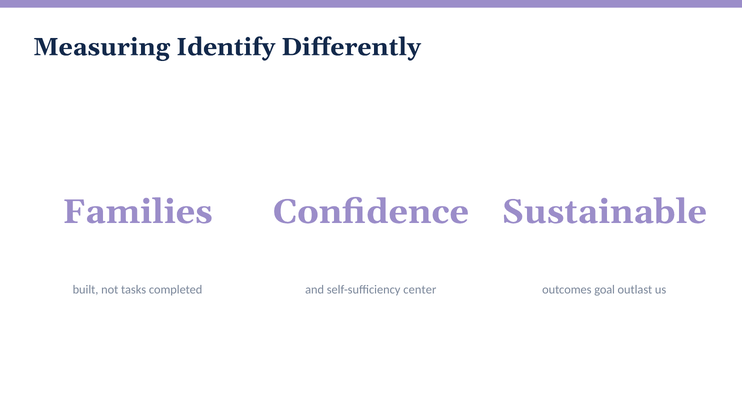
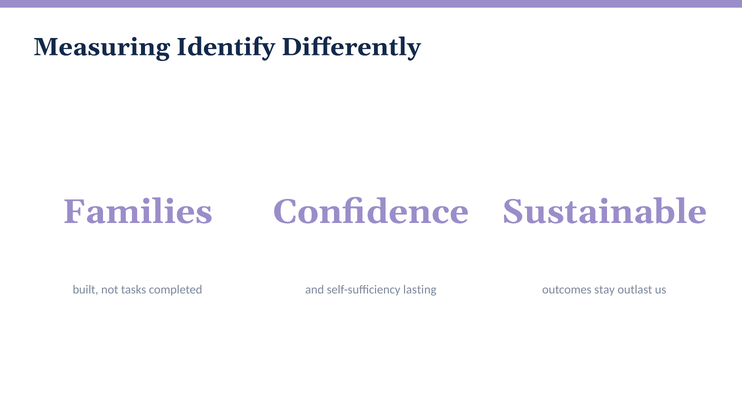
center: center -> lasting (420, 290)
goal: goal -> stay (605, 290)
